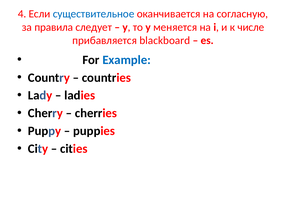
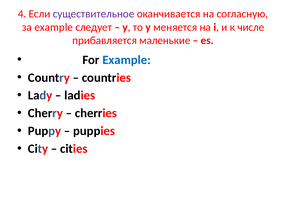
существительное colour: blue -> purple (94, 14)
за правила: правила -> example (54, 27)
blackboard: blackboard -> маленькие (165, 41)
